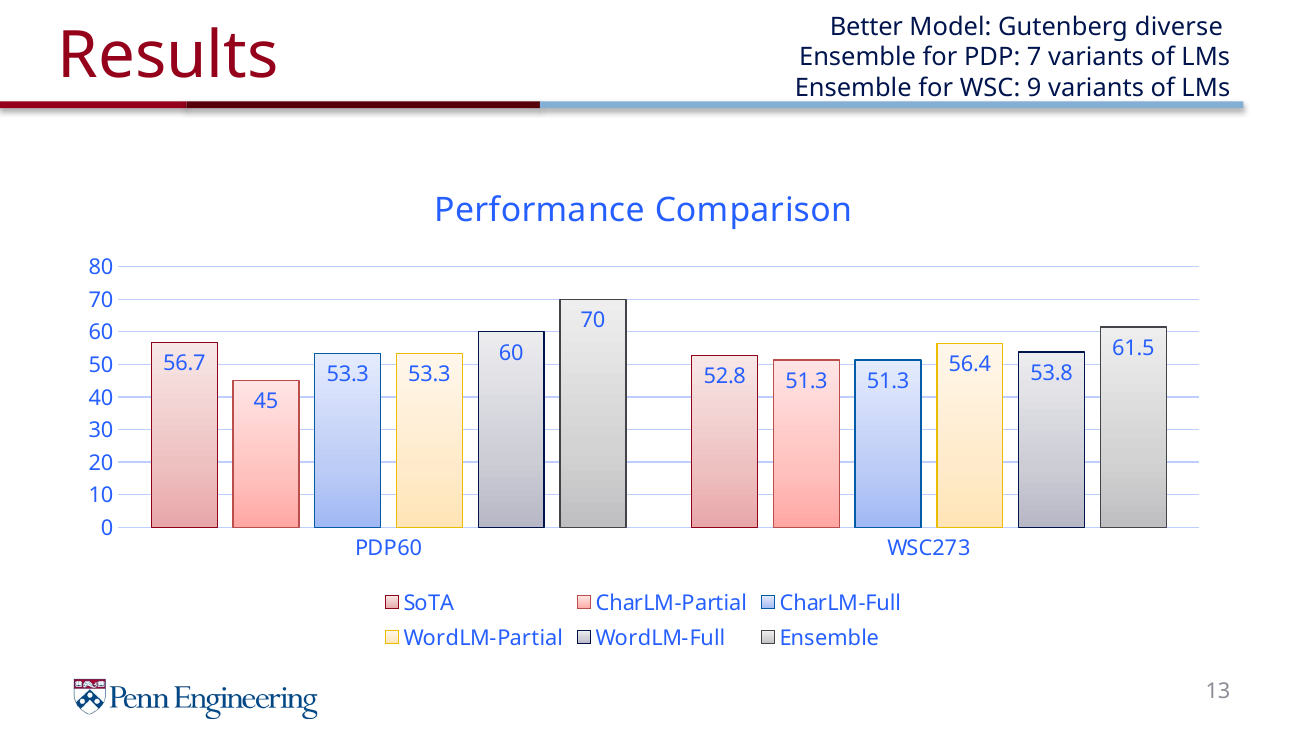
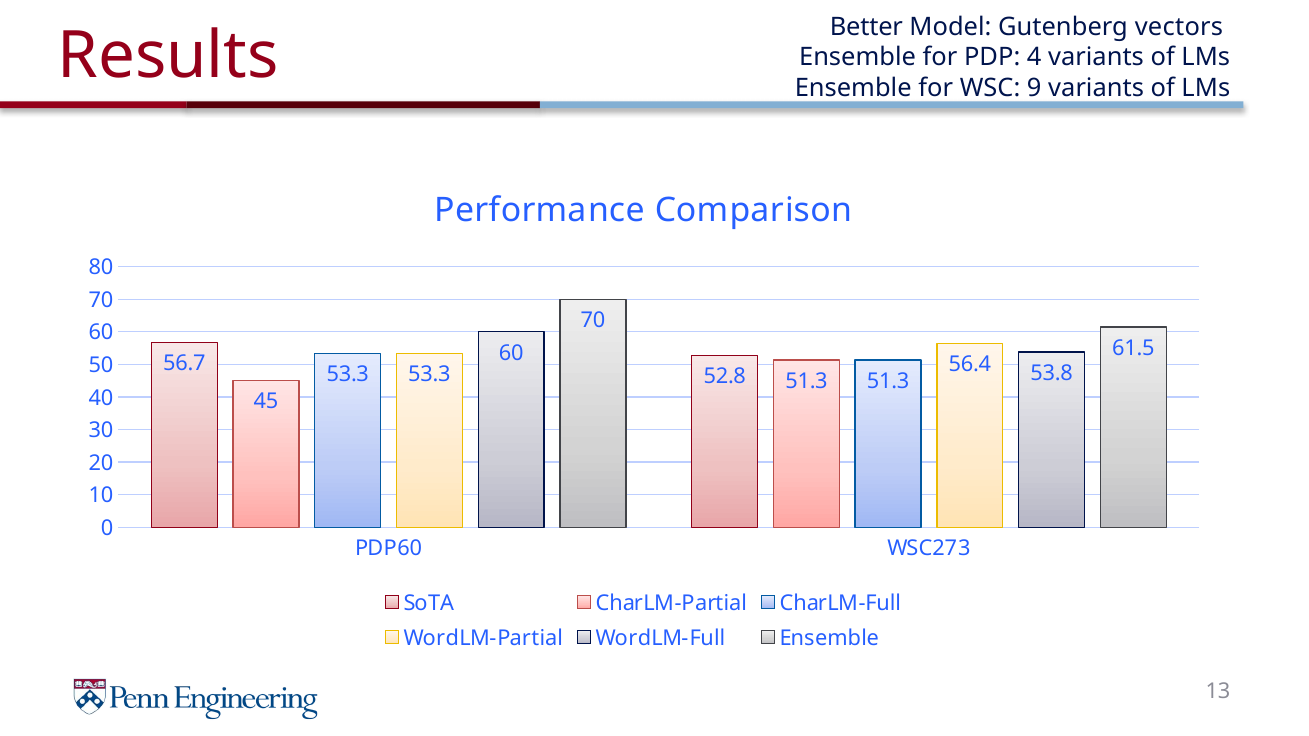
diverse: diverse -> vectors (1179, 27)
7: 7 -> 4 (1034, 57)
